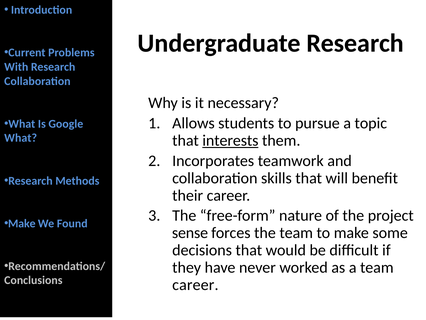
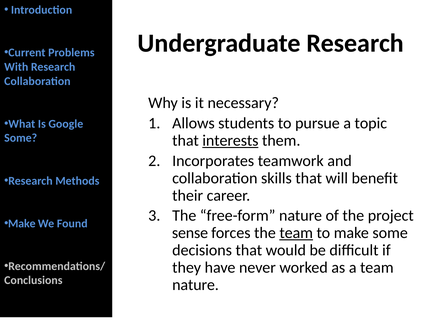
What: What -> Some (21, 138)
team underline: none -> present (296, 233)
career: career -> nature (196, 284)
